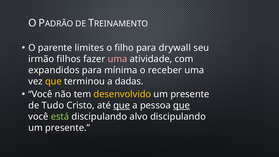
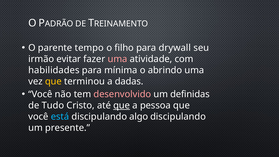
limites: limites -> tempo (89, 48)
filhos: filhos -> evitar (69, 59)
expandidos: expandidos -> habilidades (54, 70)
receber: receber -> abrindo (165, 70)
desenvolvido colour: yellow -> pink (122, 94)
presente: presente -> definidas (190, 94)
que underline: present -> none (182, 105)
está colour: light green -> light blue (60, 117)
alvo: alvo -> algo (139, 117)
